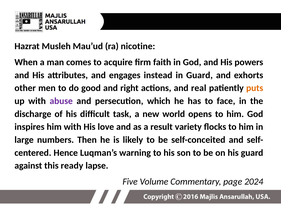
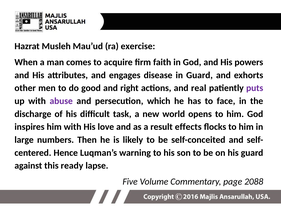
nicotine: nicotine -> exercise (138, 46)
instead: instead -> disease (158, 75)
puts colour: orange -> purple (255, 88)
variety: variety -> effects (188, 127)
2024: 2024 -> 2088 (254, 181)
